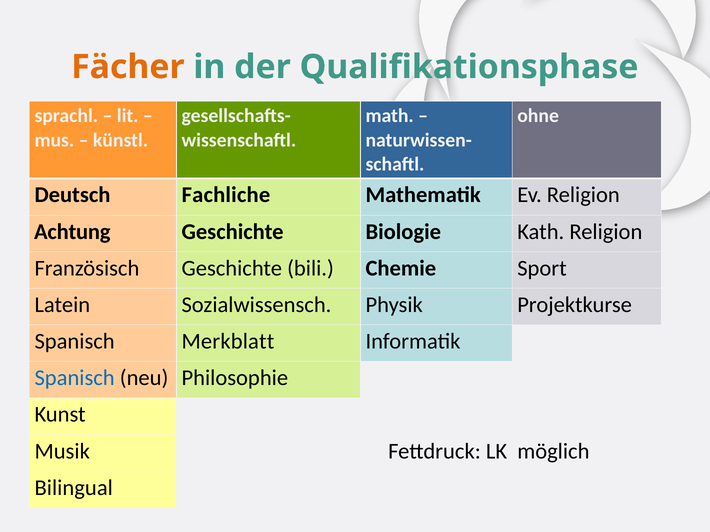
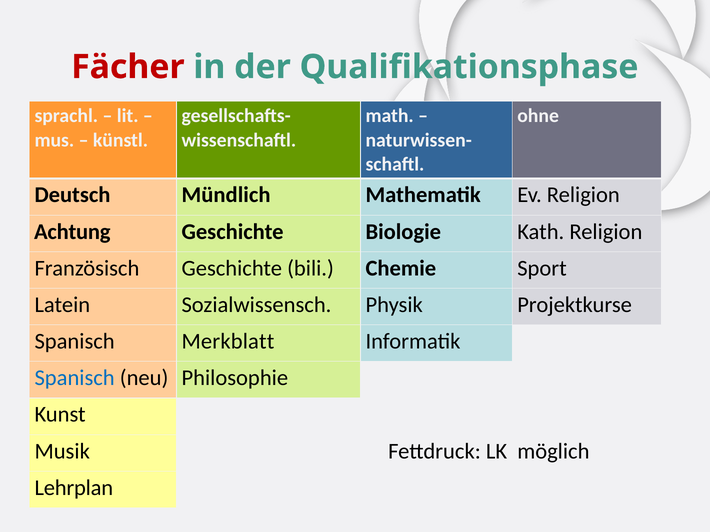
Fächer colour: orange -> red (128, 67)
Fachliche: Fachliche -> Mündlich (226, 195)
Bilingual: Bilingual -> Lehrplan (74, 488)
